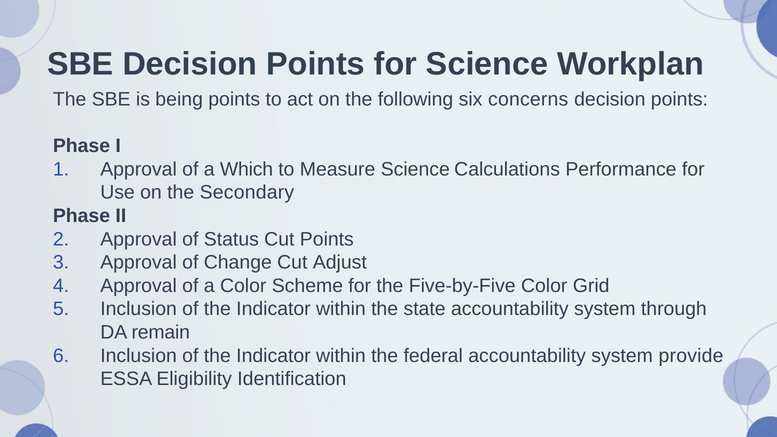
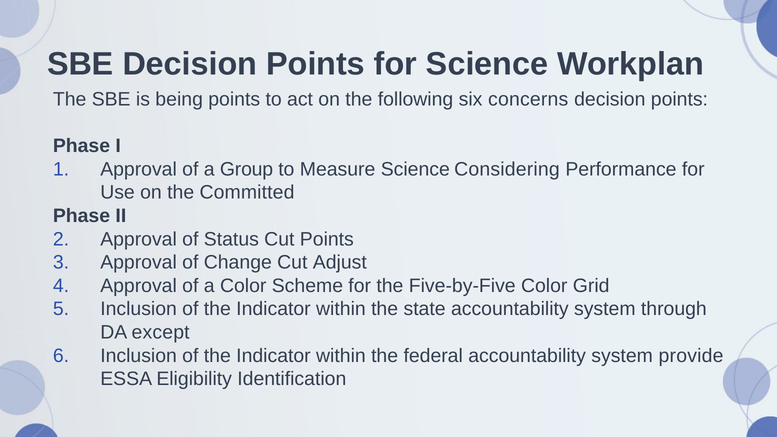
Which: Which -> Group (247, 169)
Calculations: Calculations -> Considering (507, 169)
Secondary: Secondary -> Committed (247, 193)
remain: remain -> except (161, 332)
